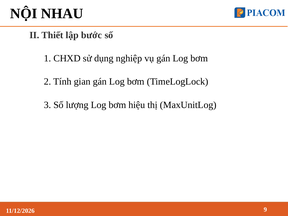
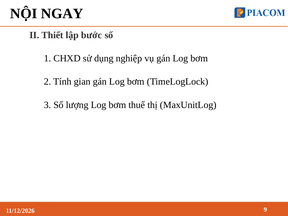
NHAU: NHAU -> NGAY (62, 14)
hiệu: hiệu -> thuế (137, 105)
